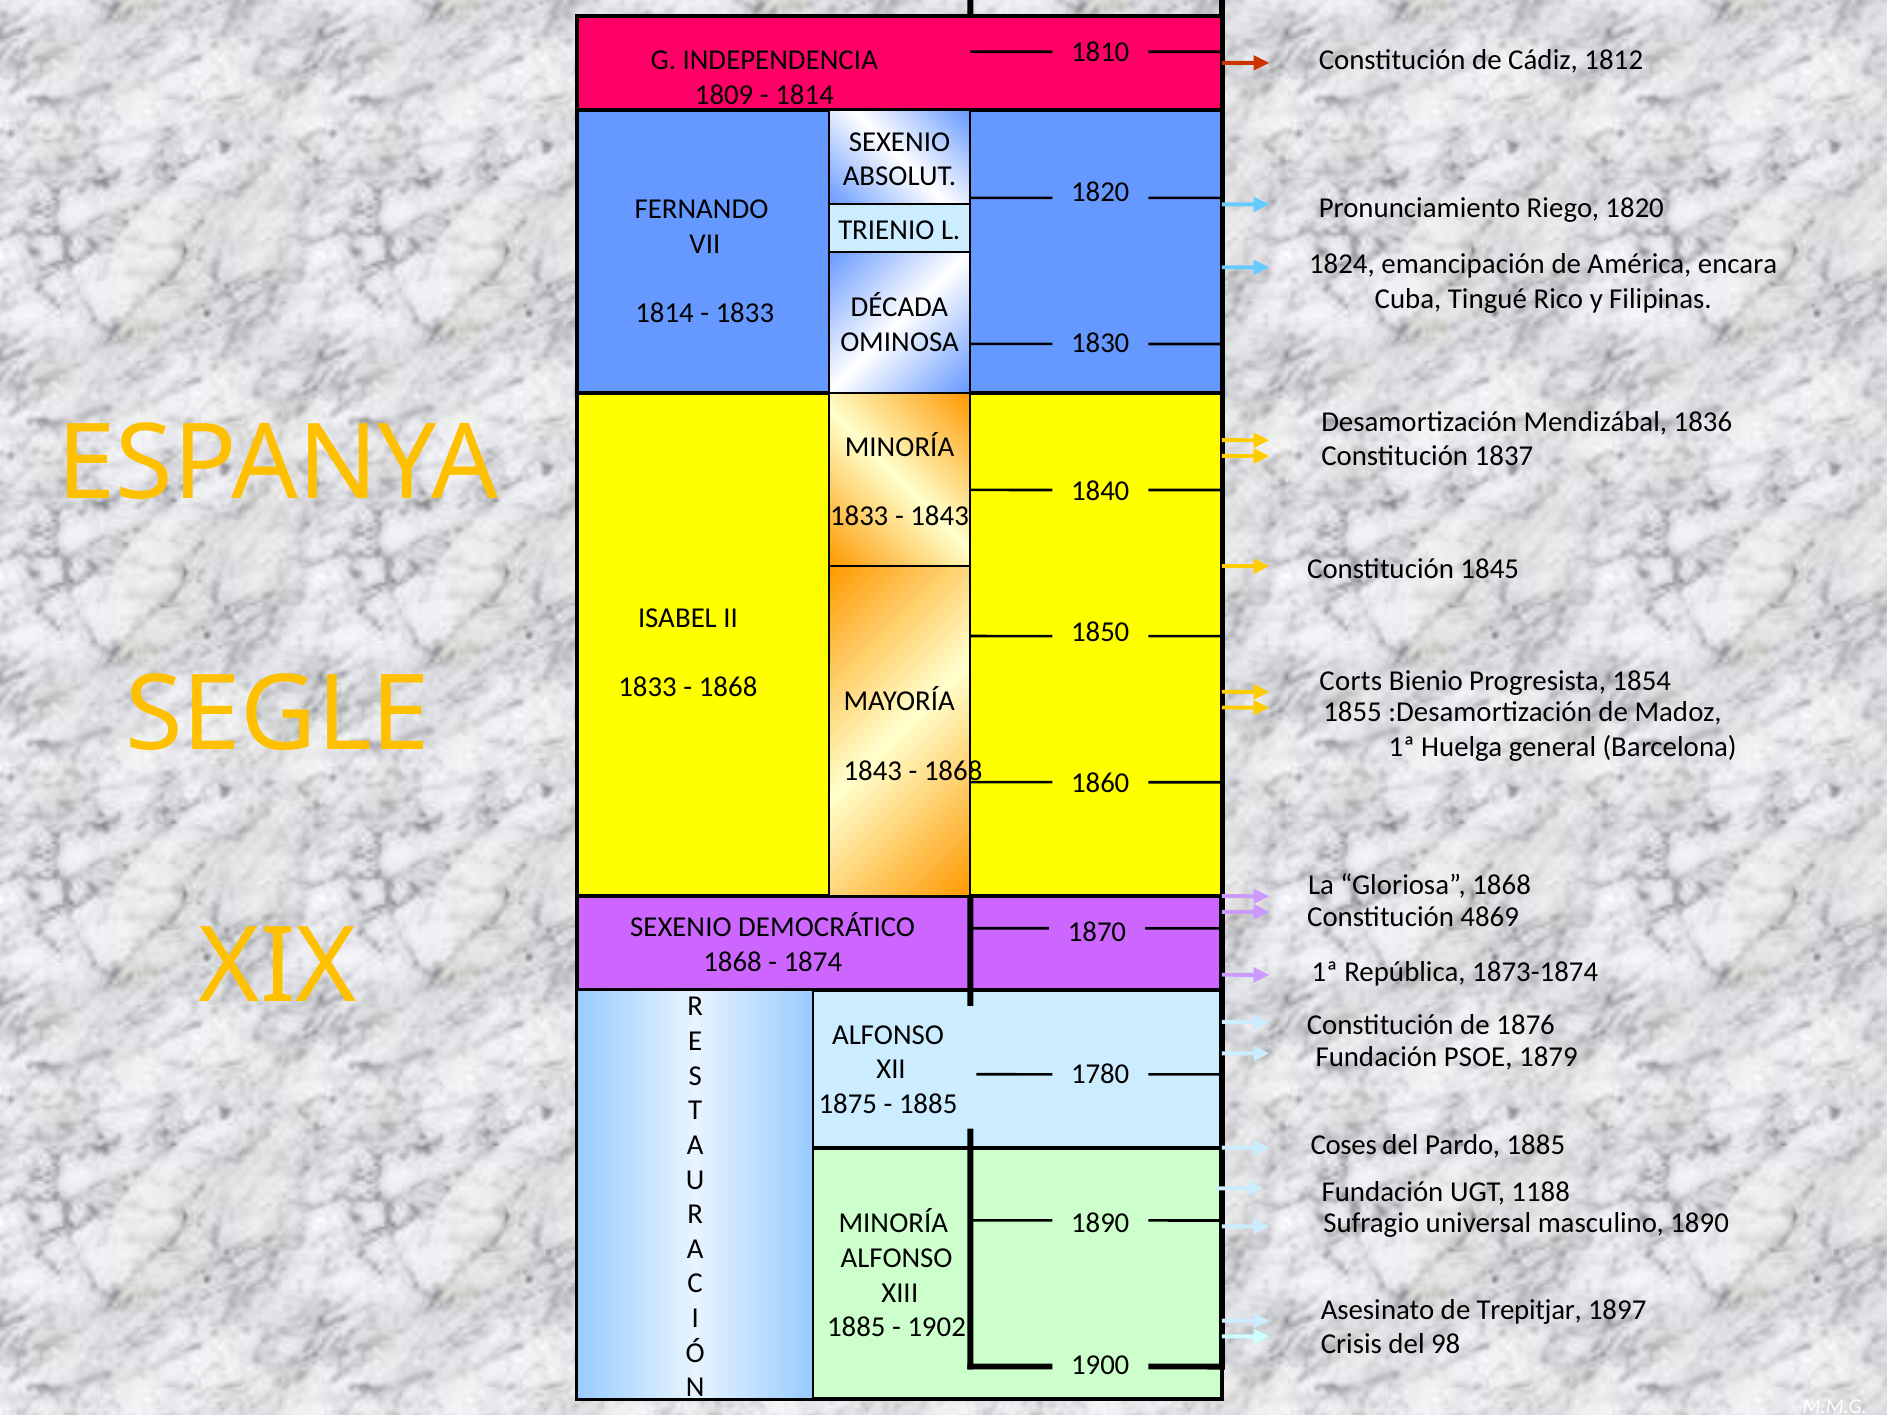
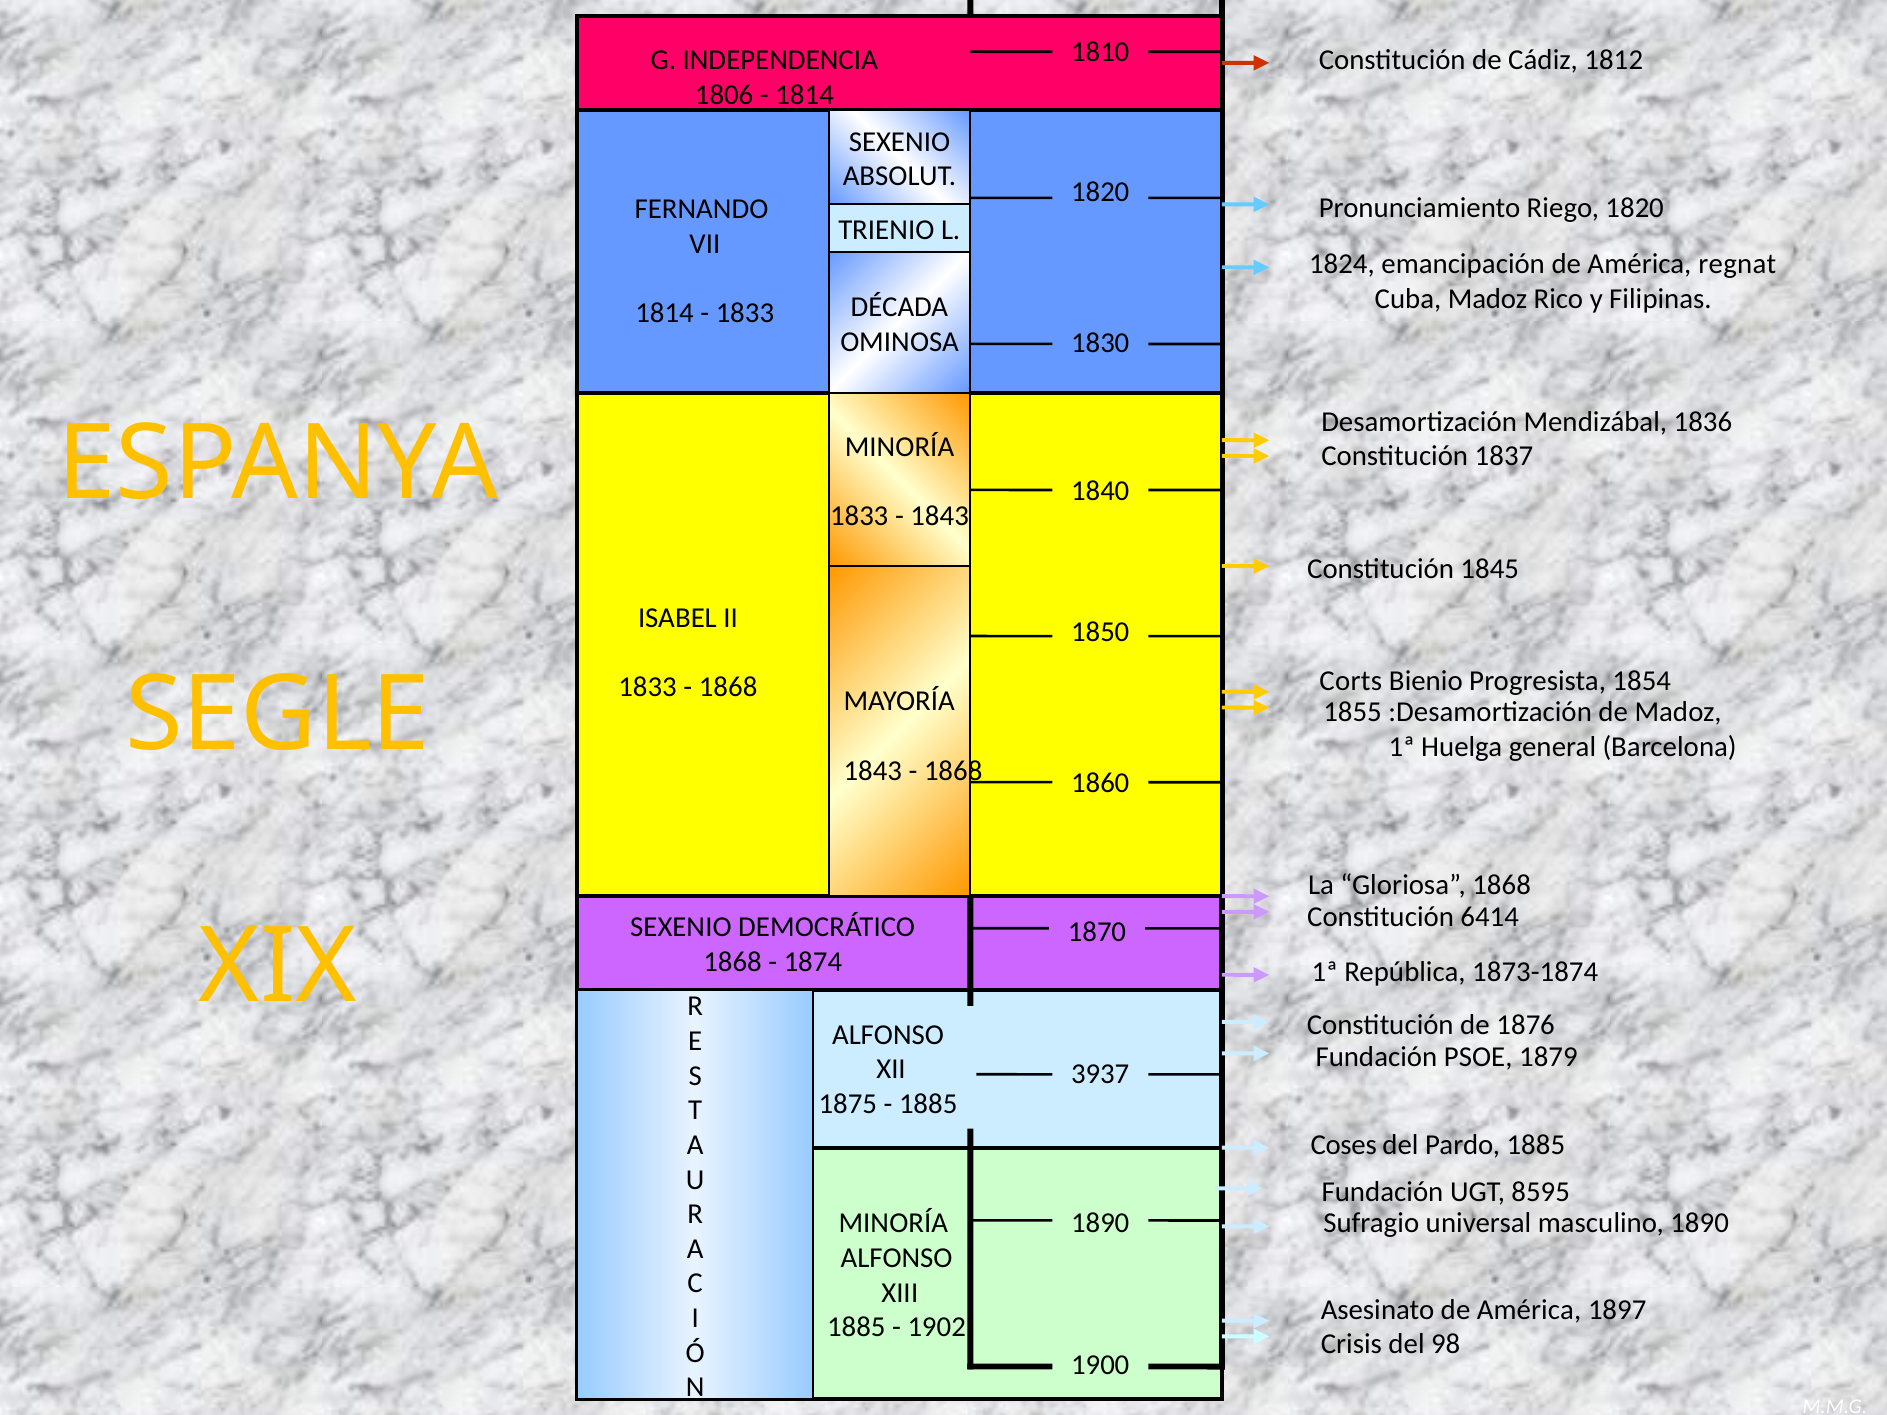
1809: 1809 -> 1806 (724, 95)
encara: encara -> regnat (1737, 264)
Cuba Tingué: Tingué -> Madoz (1488, 299)
4869: 4869 -> 6414 (1490, 917)
1780: 1780 -> 3937 (1100, 1074)
1188: 1188 -> 8595 (1541, 1192)
Asesinato de Trepitjar: Trepitjar -> América (1529, 1310)
